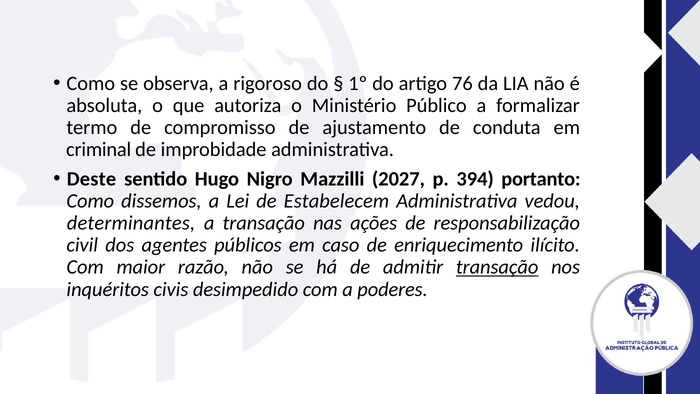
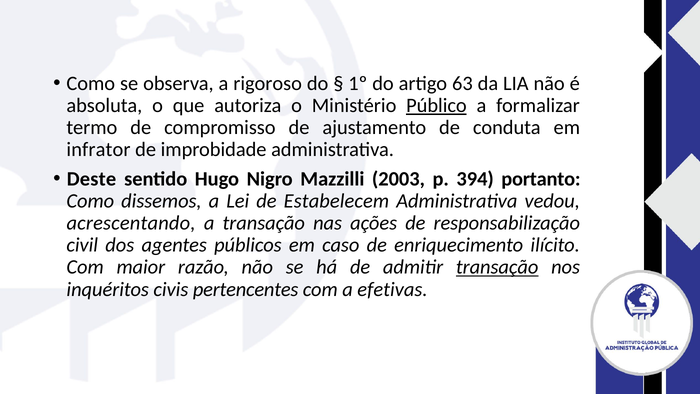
76: 76 -> 63 (462, 83)
Público underline: none -> present (436, 105)
criminal: criminal -> infrator (99, 149)
2027: 2027 -> 2003 (398, 179)
determinantes: determinantes -> acrescentando (131, 223)
desimpedido: desimpedido -> pertencentes (246, 289)
poderes: poderes -> efetivas (392, 289)
